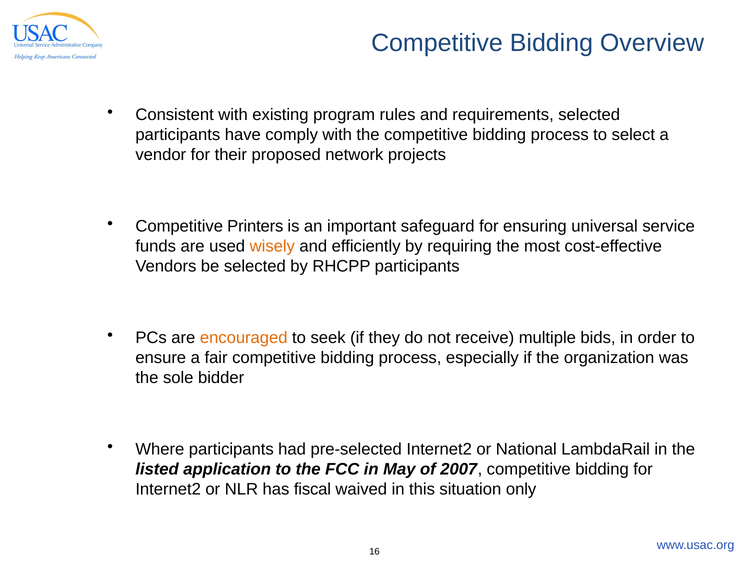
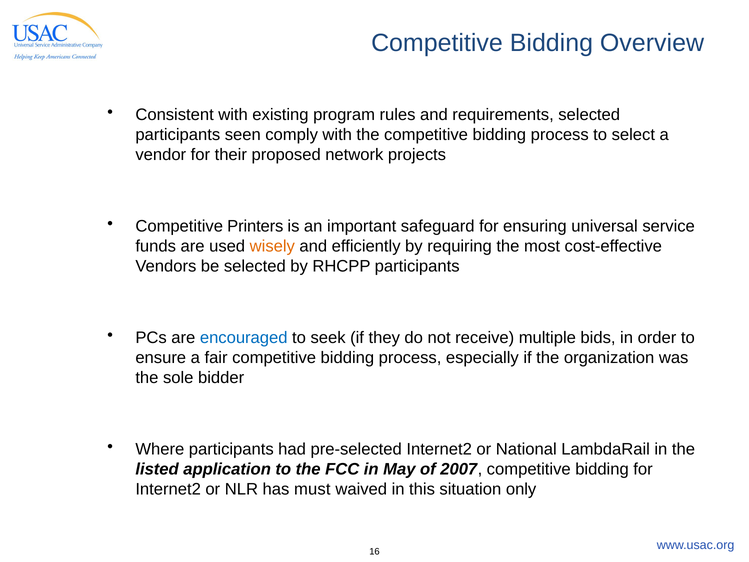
have: have -> seen (243, 135)
encouraged colour: orange -> blue (244, 338)
fiscal: fiscal -> must (312, 489)
